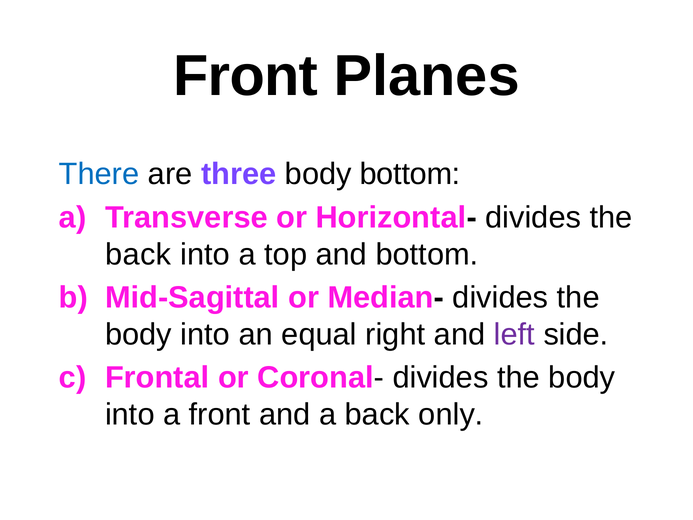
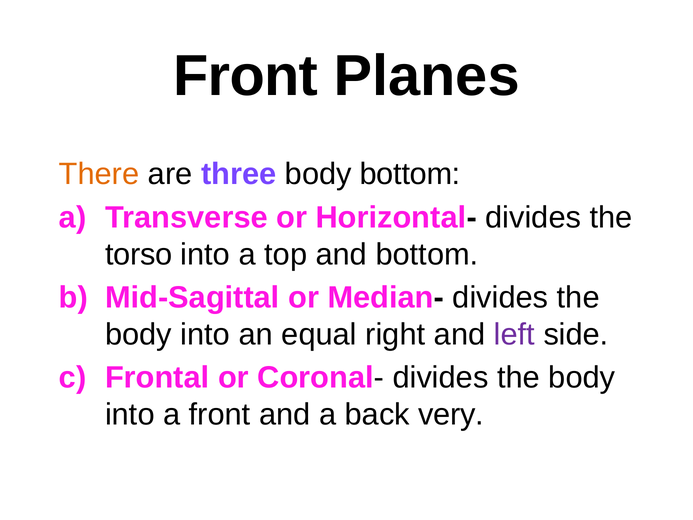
There colour: blue -> orange (99, 174)
back: back -> torso (139, 254)
only: only -> very (451, 415)
